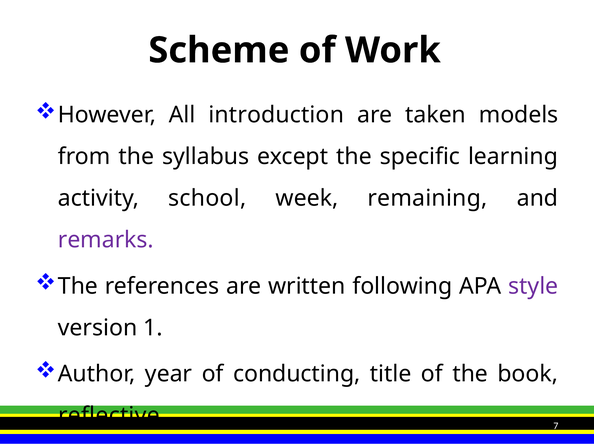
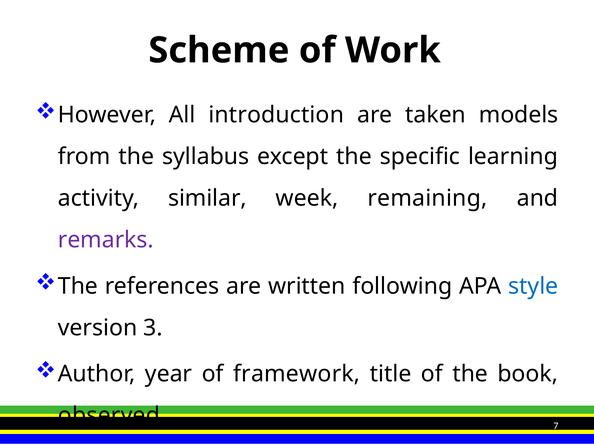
school: school -> similar (207, 198)
style colour: purple -> blue (533, 286)
1: 1 -> 3 (153, 327)
conducting: conducting -> framework (297, 374)
reflective: reflective -> observed (109, 415)
